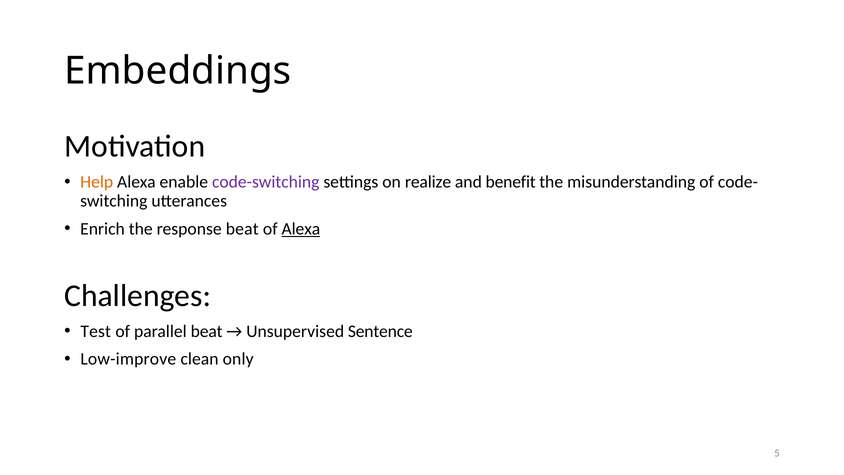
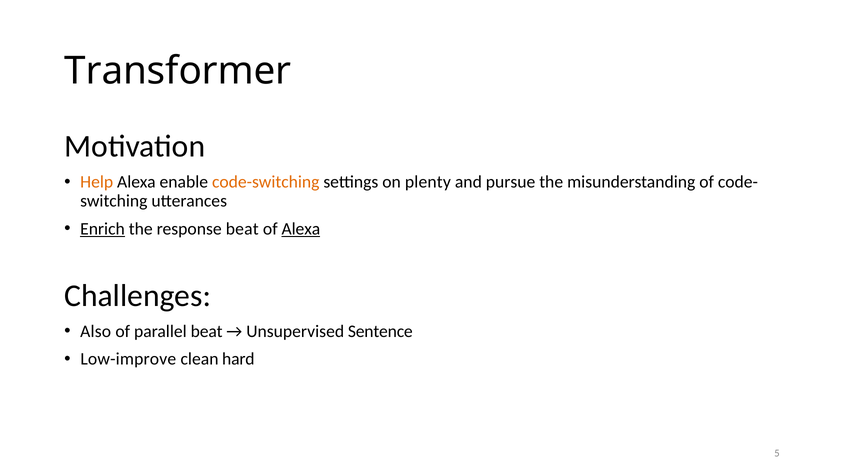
Embeddings: Embeddings -> Transformer (178, 71)
code-switching colour: purple -> orange (266, 182)
realize: realize -> plenty (428, 182)
benefit: benefit -> pursue (511, 182)
Enrich underline: none -> present (102, 229)
Test: Test -> Also (96, 331)
only: only -> hard (238, 359)
